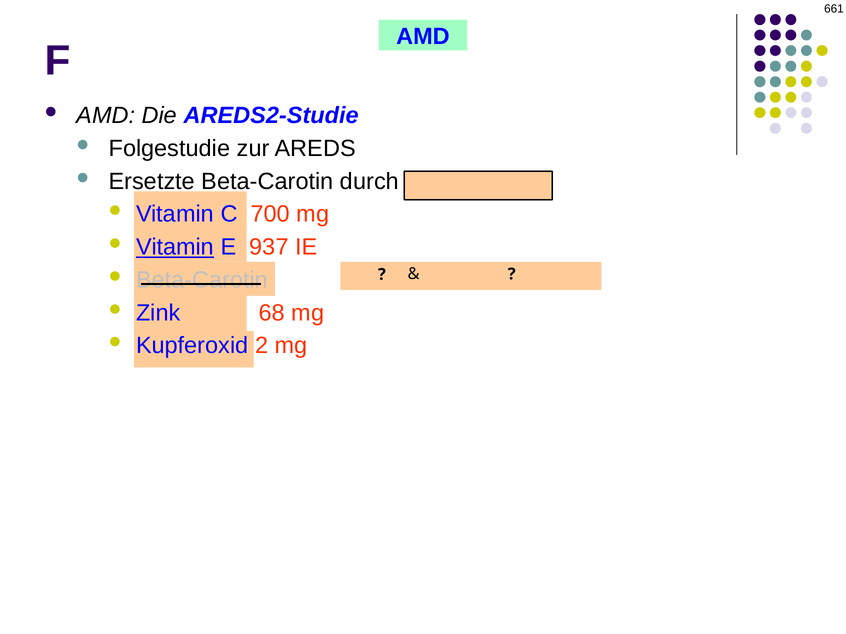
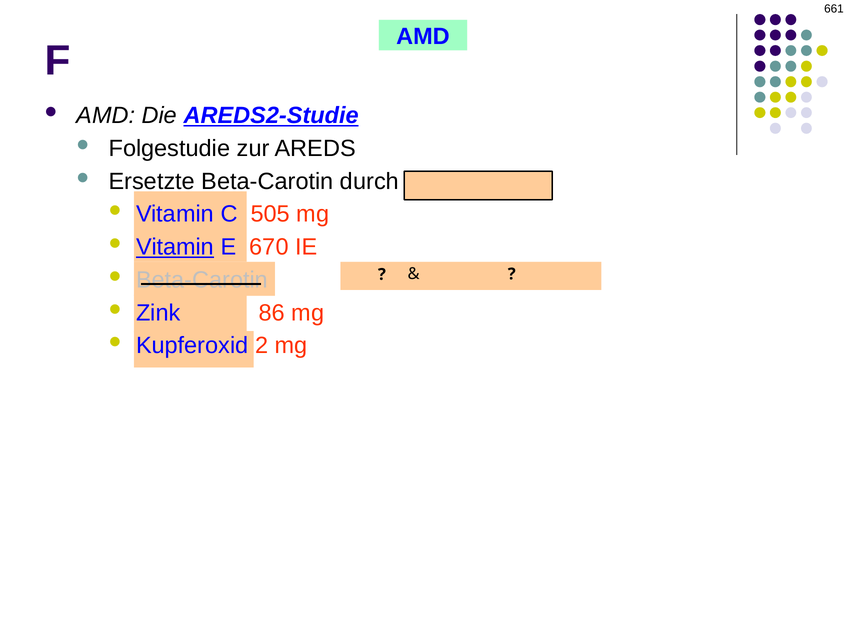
AREDS2-Studie underline: none -> present (271, 116)
700: 700 -> 505 (270, 214)
937: 937 -> 670 (269, 247)
68: 68 -> 86 (272, 313)
